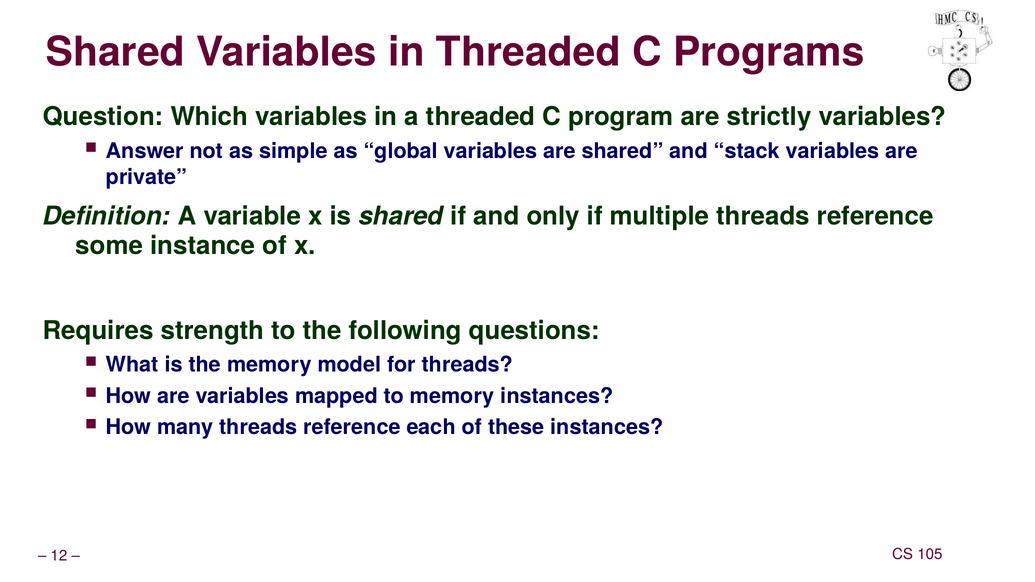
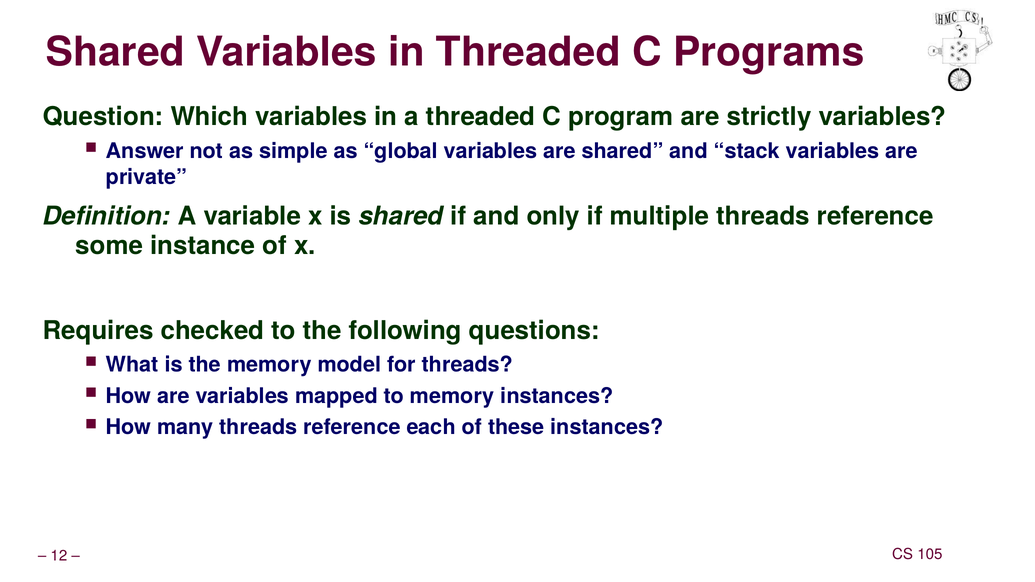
strength: strength -> checked (212, 331)
